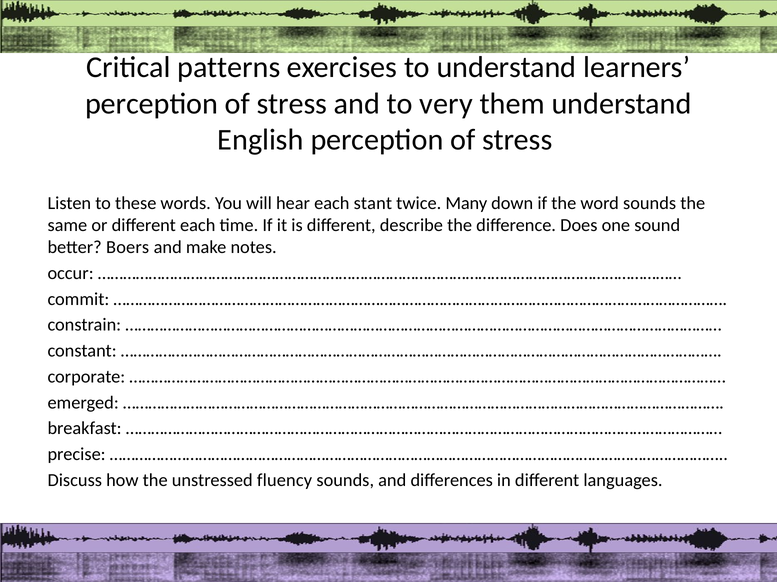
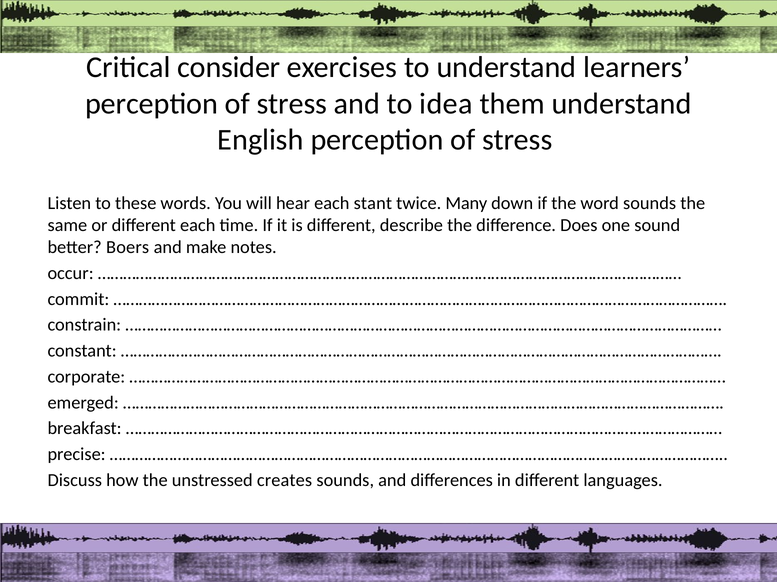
patterns: patterns -> consider (229, 68)
very: very -> idea (446, 104)
fluency: fluency -> creates (285, 481)
